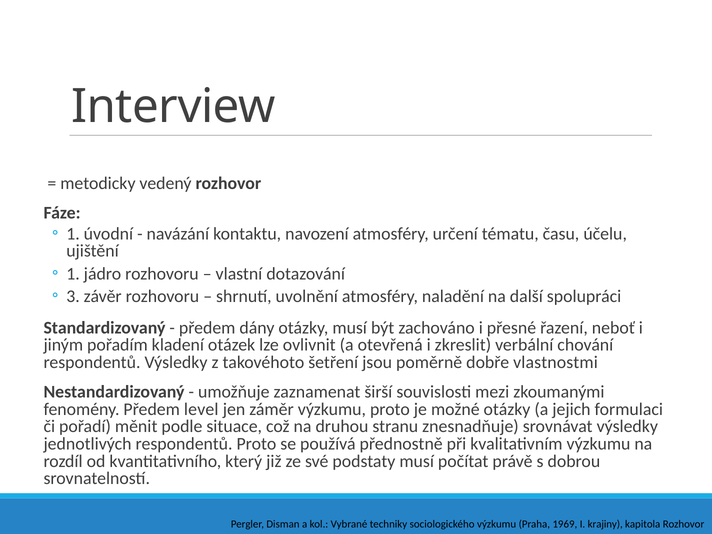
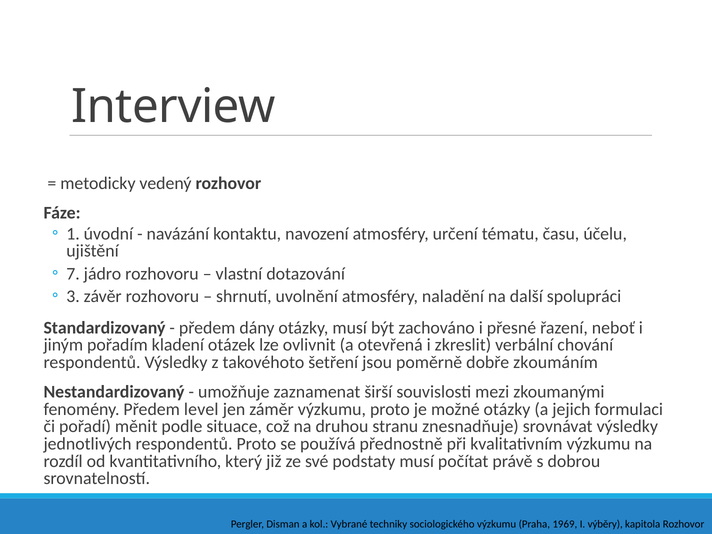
1: 1 -> 7 (73, 274)
vlastnostmi: vlastnostmi -> zkoumáním (556, 362)
krajiny: krajiny -> výběry (605, 524)
